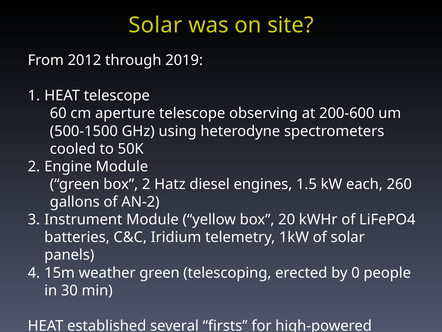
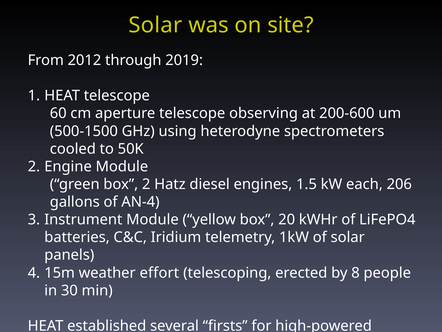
260: 260 -> 206 (399, 184)
AN-2: AN-2 -> AN-4 (140, 202)
weather green: green -> effort (159, 272)
0: 0 -> 8 (356, 272)
